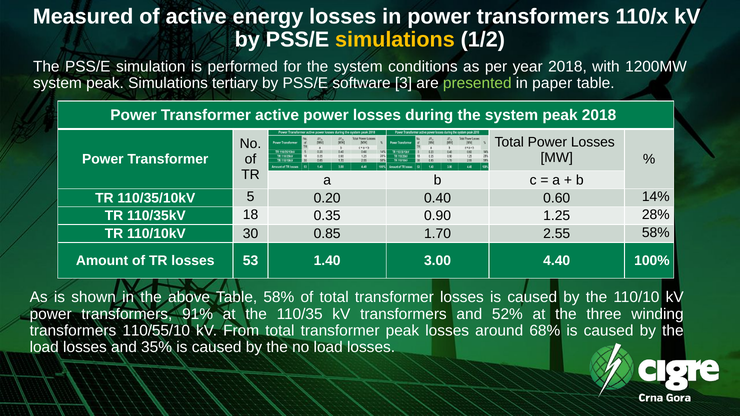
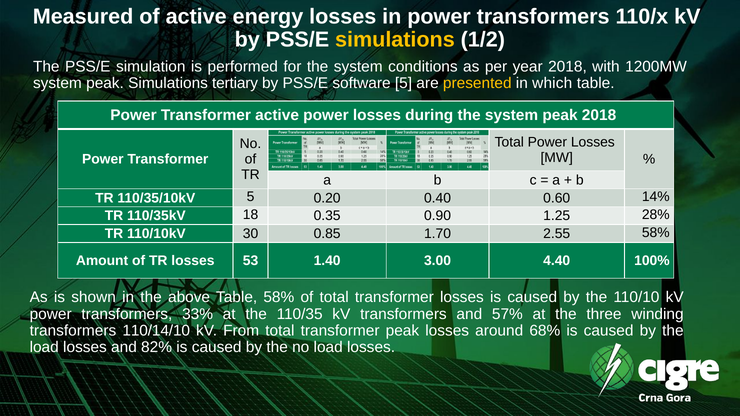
software 3: 3 -> 5 (404, 83)
presented colour: light green -> yellow (477, 83)
paper: paper -> which (552, 83)
91%: 91% -> 33% (198, 314)
52%: 52% -> 57% (507, 314)
110/55/10: 110/55/10 -> 110/14/10 (156, 331)
35%: 35% -> 82% (157, 347)
